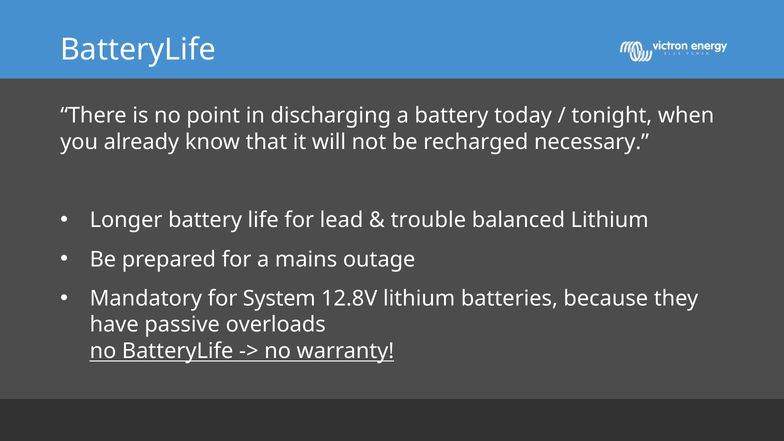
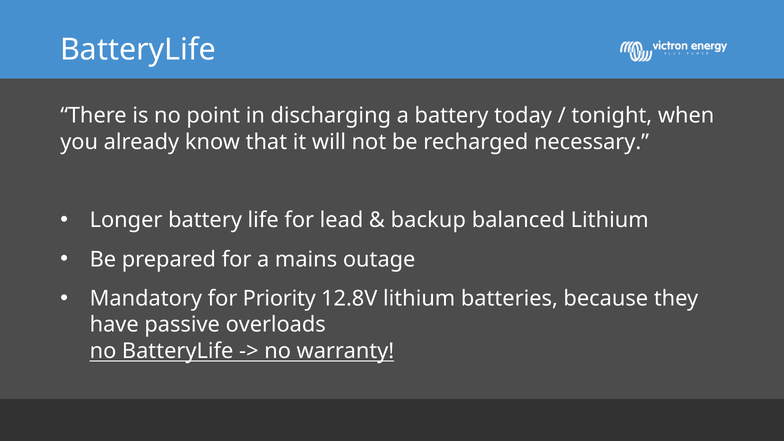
trouble: trouble -> backup (428, 220)
System: System -> Priority (279, 299)
